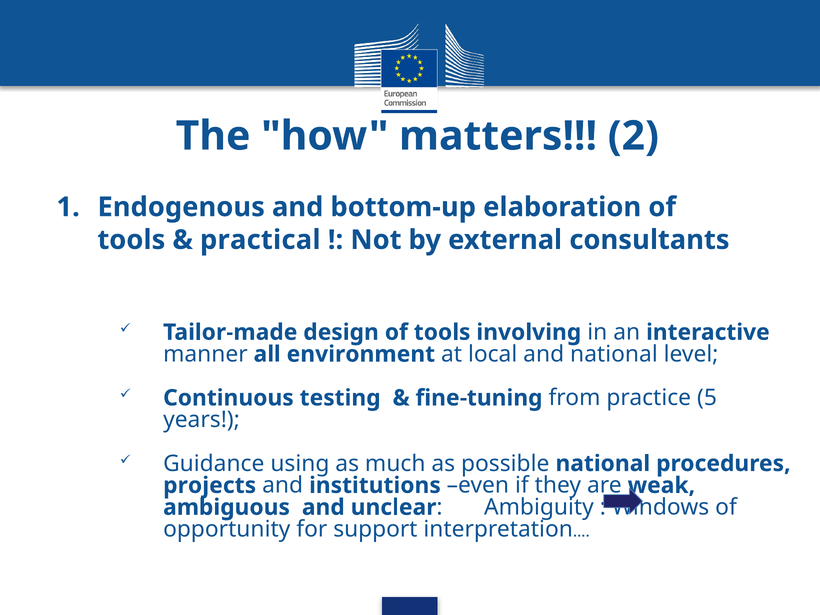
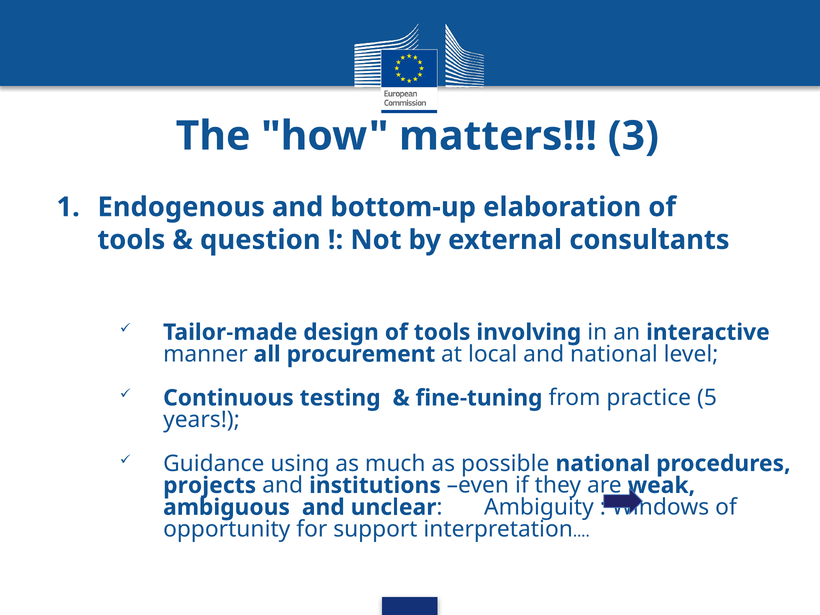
2: 2 -> 3 (633, 136)
practical: practical -> question (260, 240)
environment: environment -> procurement (361, 354)
